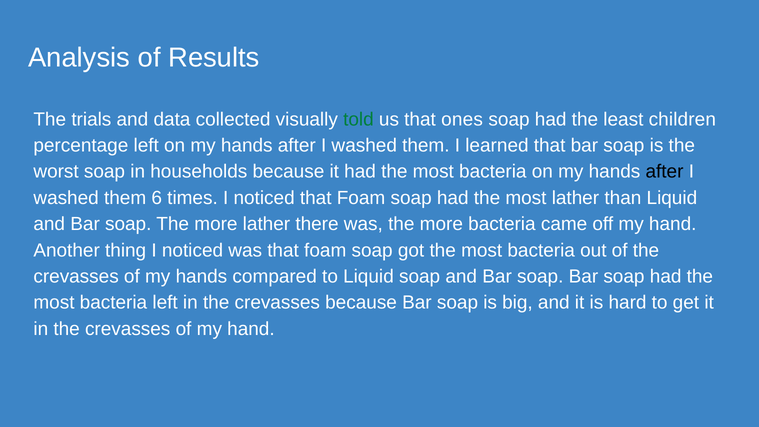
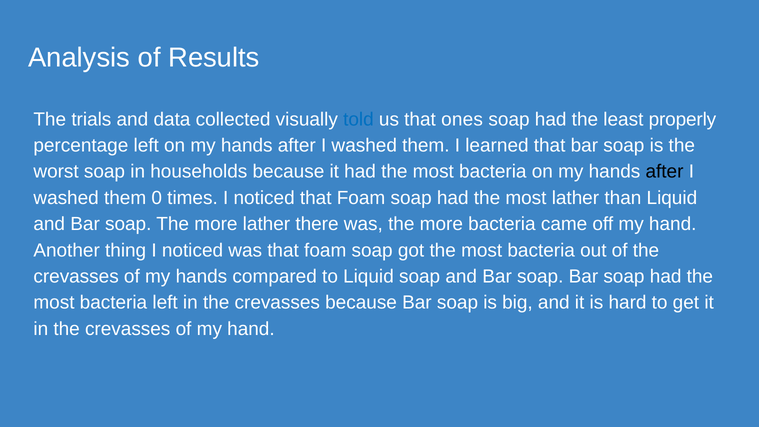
told colour: green -> blue (358, 119)
children: children -> properly (682, 119)
6: 6 -> 0 (157, 198)
